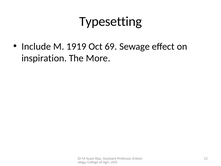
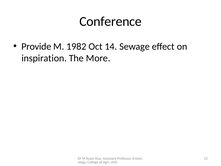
Typesetting: Typesetting -> Conference (110, 21)
Include: Include -> Provide (36, 46)
1919: 1919 -> 1982 (76, 46)
69: 69 -> 14 (111, 46)
